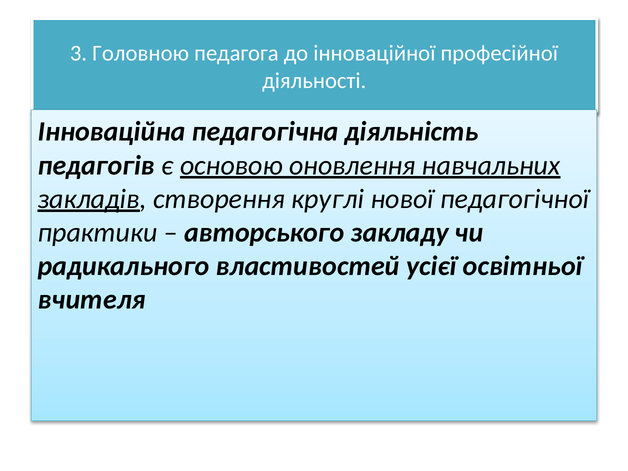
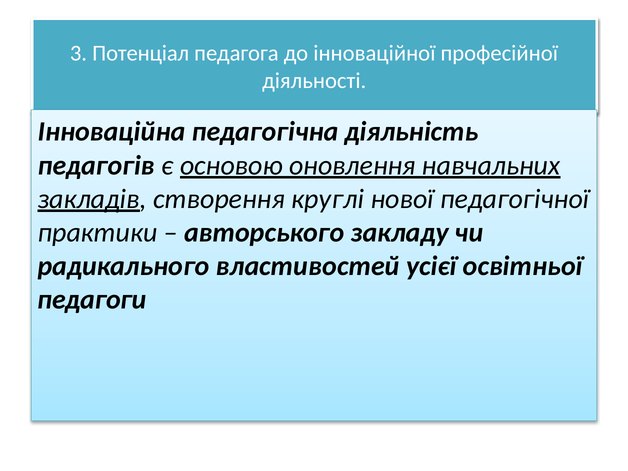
Головною: Головною -> Потенціал (141, 53)
вчителя: вчителя -> педагоги (92, 299)
